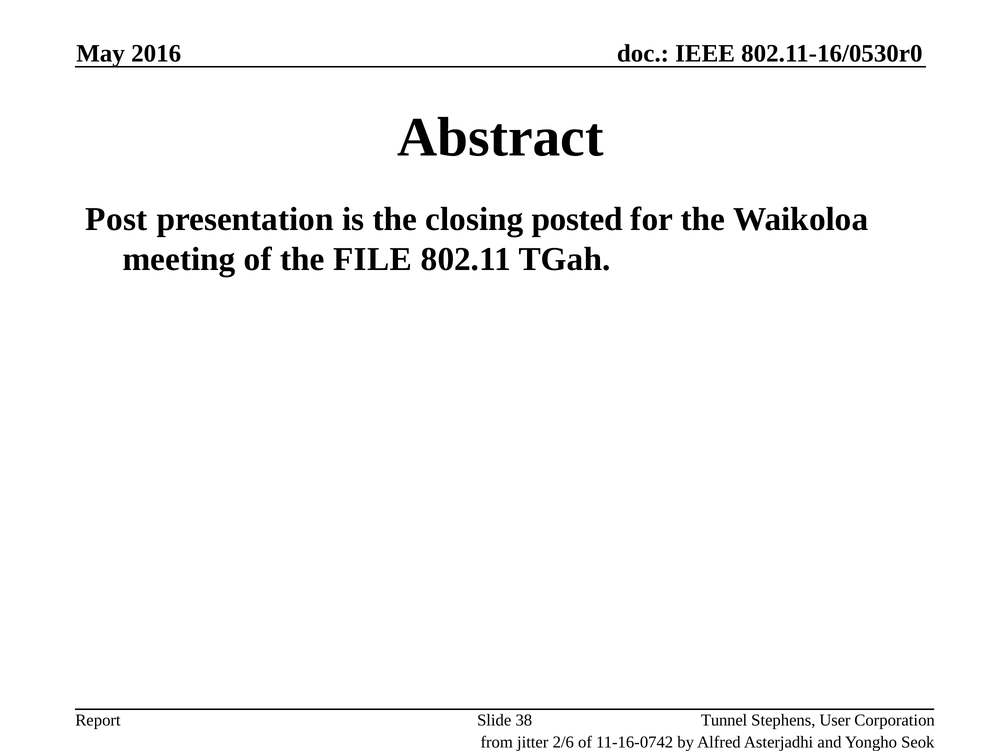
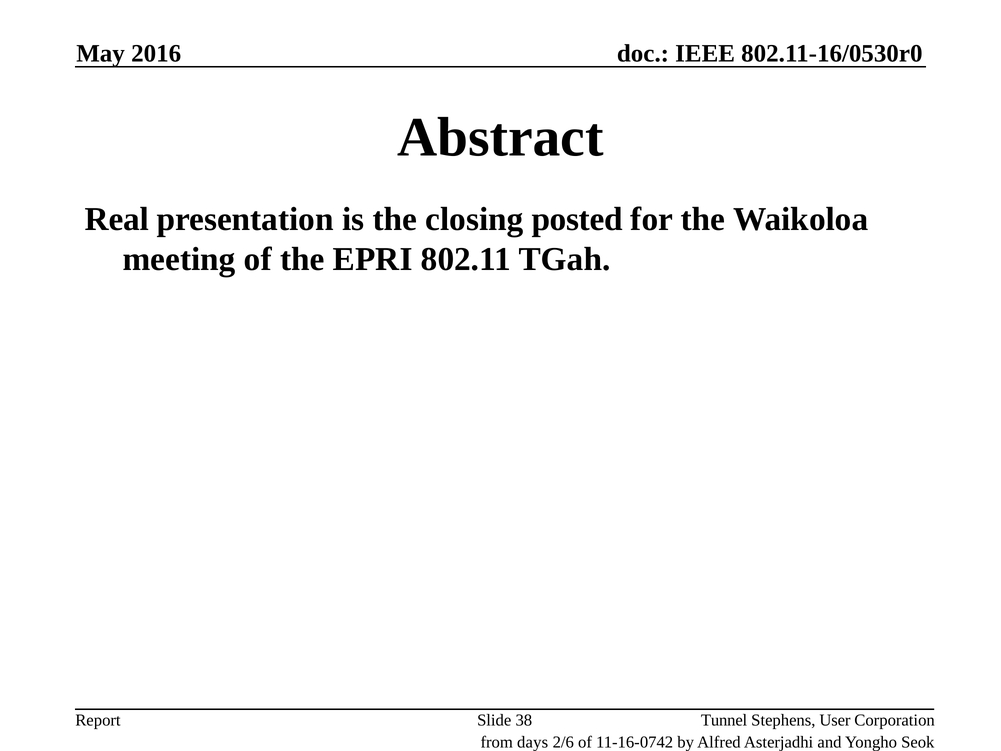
Post: Post -> Real (117, 219)
FILE: FILE -> EPRI (373, 259)
jitter: jitter -> days (533, 742)
